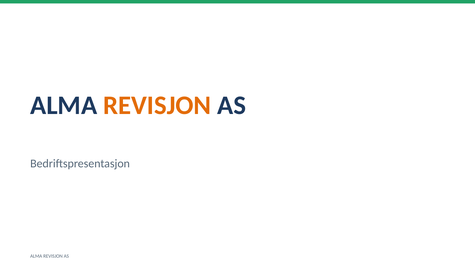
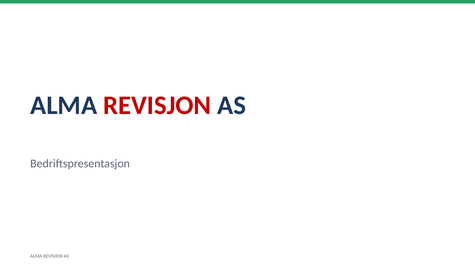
REVISJON colour: orange -> red (157, 105)
